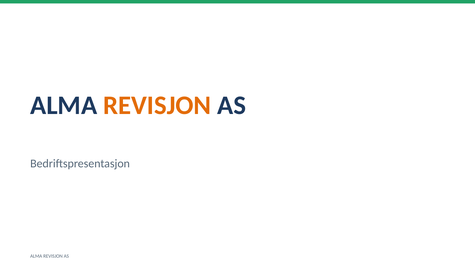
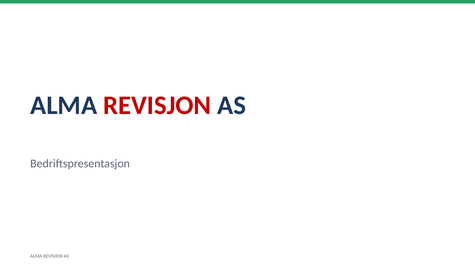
REVISJON colour: orange -> red (157, 105)
